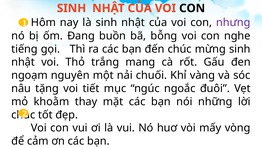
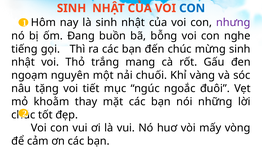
CON colour: black -> blue (192, 8)
